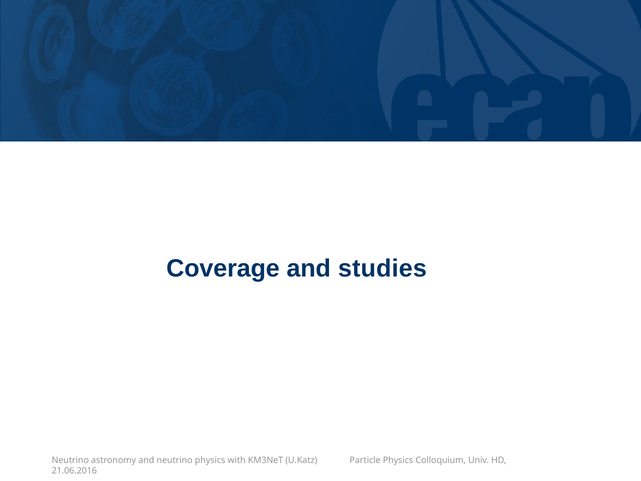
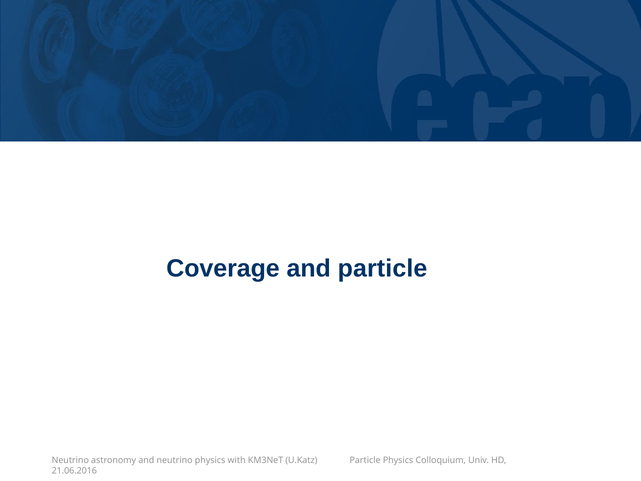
and studies: studies -> particle (382, 268)
